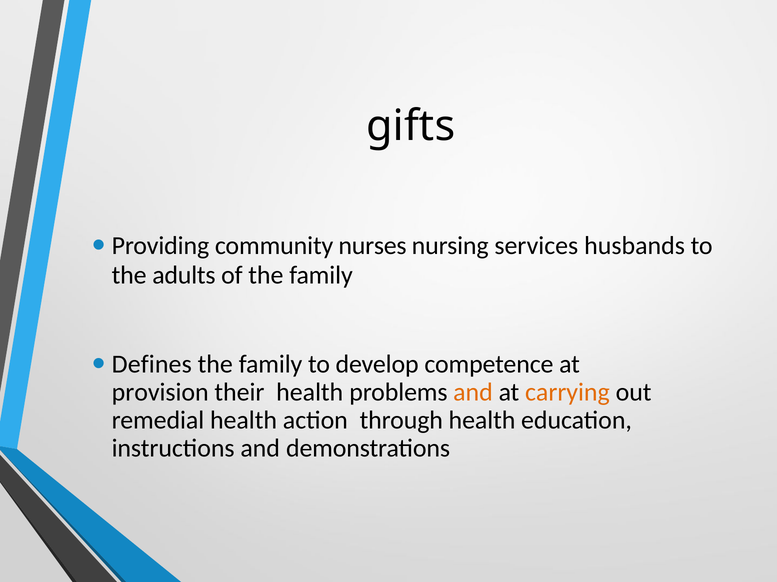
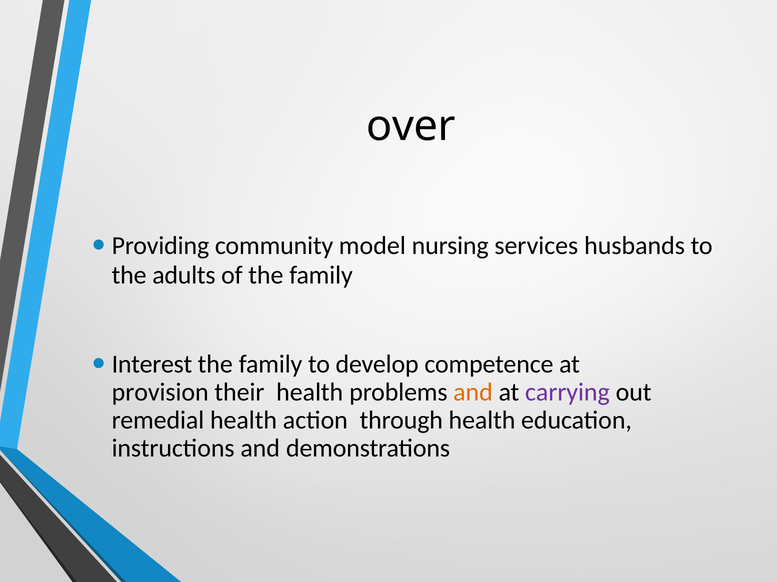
gifts: gifts -> over (411, 126)
nurses: nurses -> model (372, 246)
Defines: Defines -> Interest (152, 365)
carrying colour: orange -> purple (567, 393)
